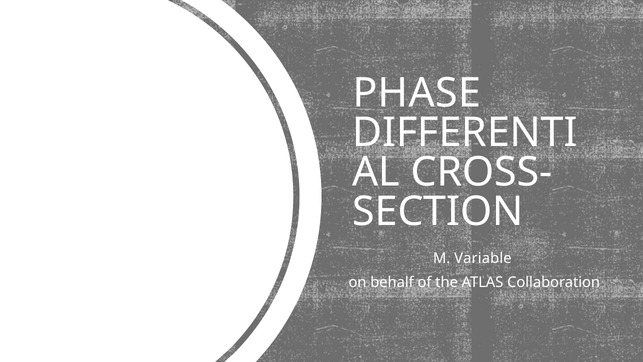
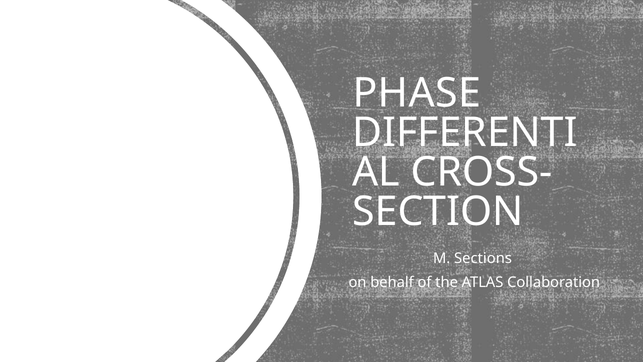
Variable: Variable -> Sections (483, 258)
